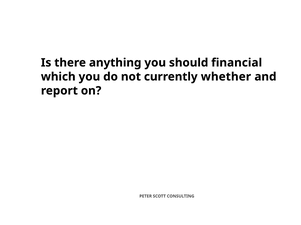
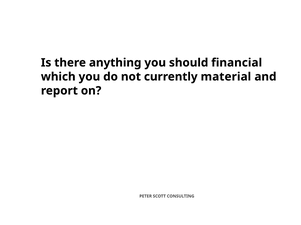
whether: whether -> material (226, 77)
